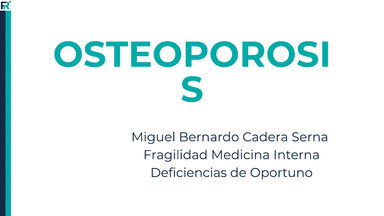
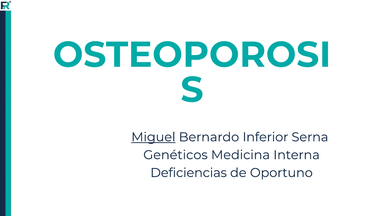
Miguel underline: none -> present (153, 137)
Cadera: Cadera -> Inferior (265, 137)
Fragilidad: Fragilidad -> Genéticos (175, 155)
